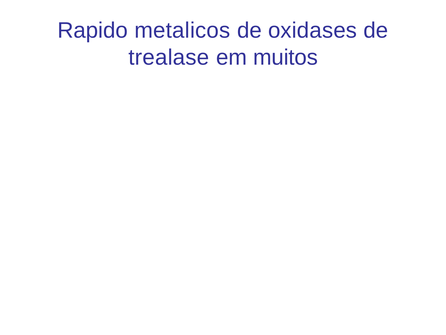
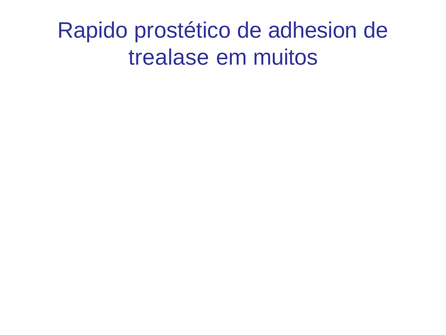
metalicos: metalicos -> prostético (183, 31)
oxidases: oxidases -> adhesion (313, 31)
